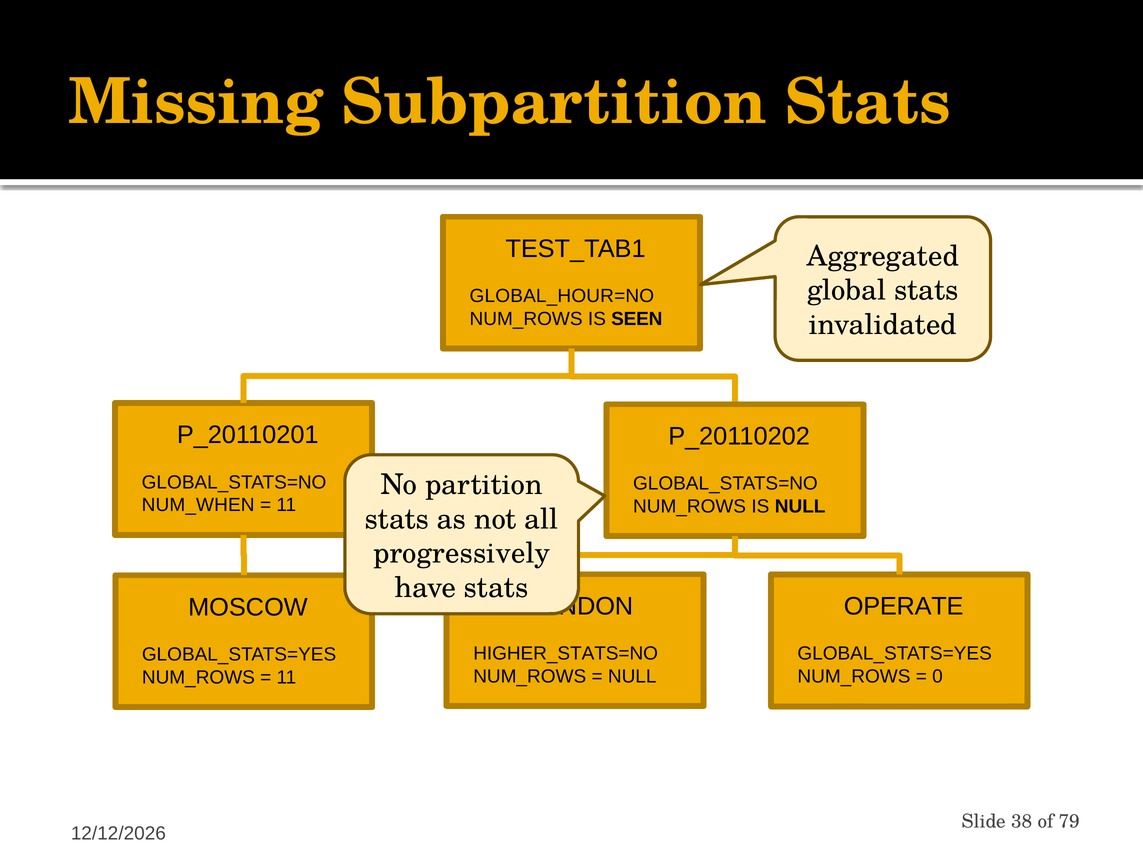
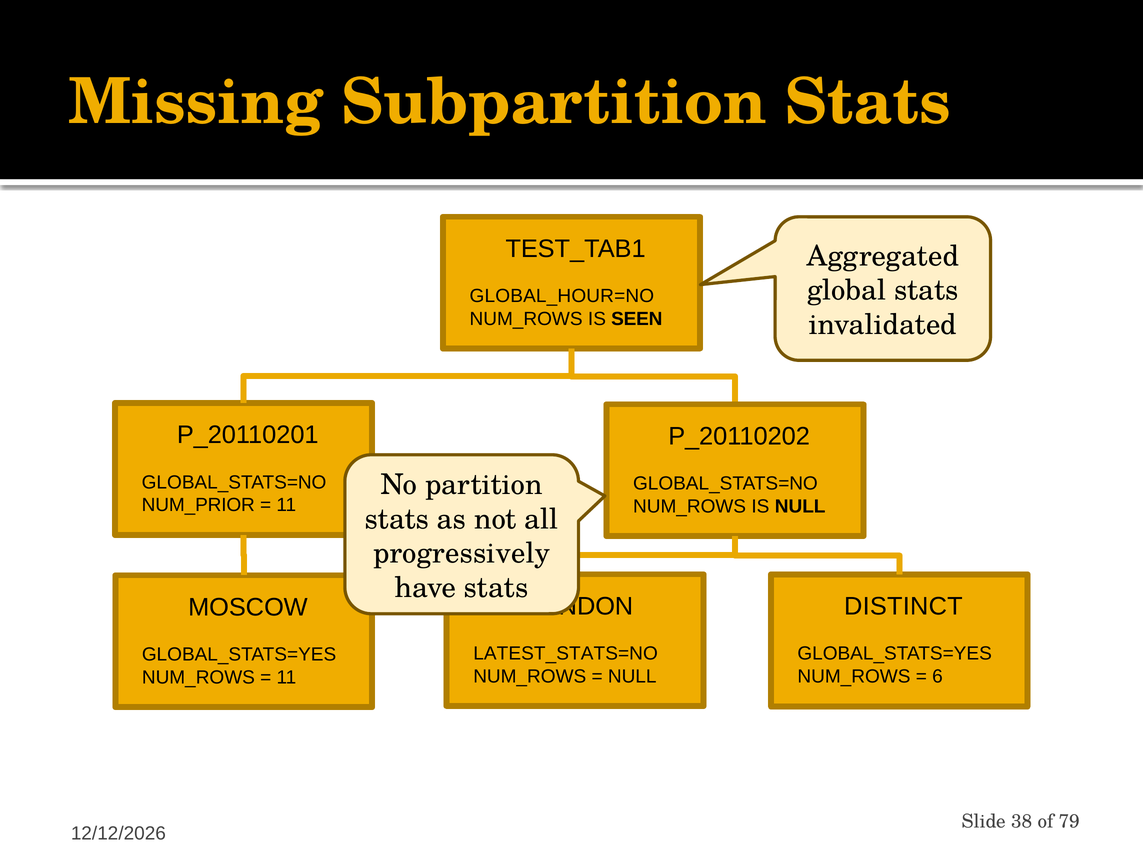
NUM_WHEN: NUM_WHEN -> NUM_PRIOR (198, 505)
OPERATE: OPERATE -> DISTINCT (903, 607)
HIGHER_STATS=NO: HIGHER_STATS=NO -> LATEST_STATS=NO (566, 654)
0: 0 -> 6 (937, 677)
